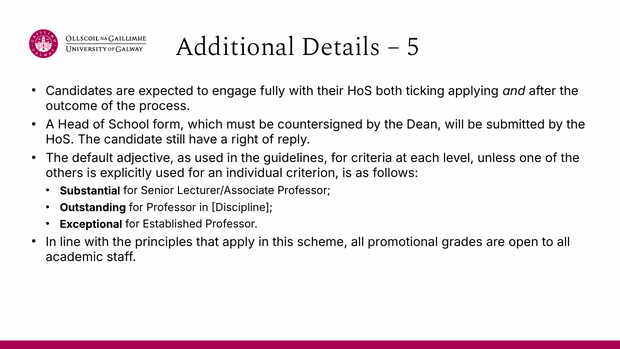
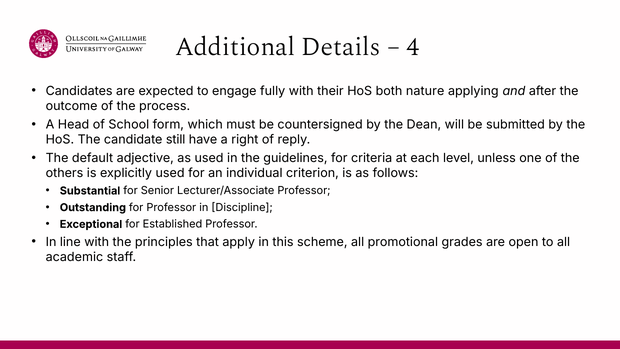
5: 5 -> 4 (413, 47)
ticking: ticking -> nature (425, 91)
